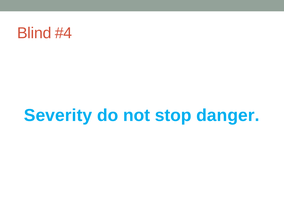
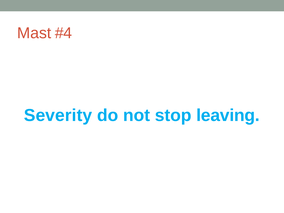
Blind: Blind -> Mast (34, 33)
danger: danger -> leaving (228, 115)
